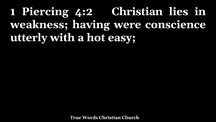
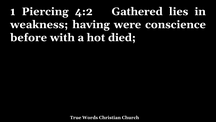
4:2 Christian: Christian -> Gathered (137, 12)
utterly: utterly -> before (29, 37)
easy: easy -> died (122, 37)
